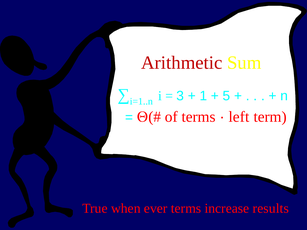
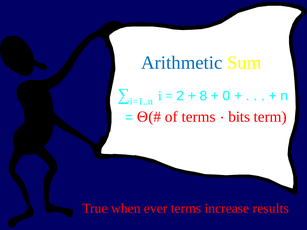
Arithmetic colour: red -> blue (182, 63)
3: 3 -> 2 (180, 96)
1: 1 -> 8 (203, 96)
5: 5 -> 0 (227, 96)
left: left -> bits (239, 117)
